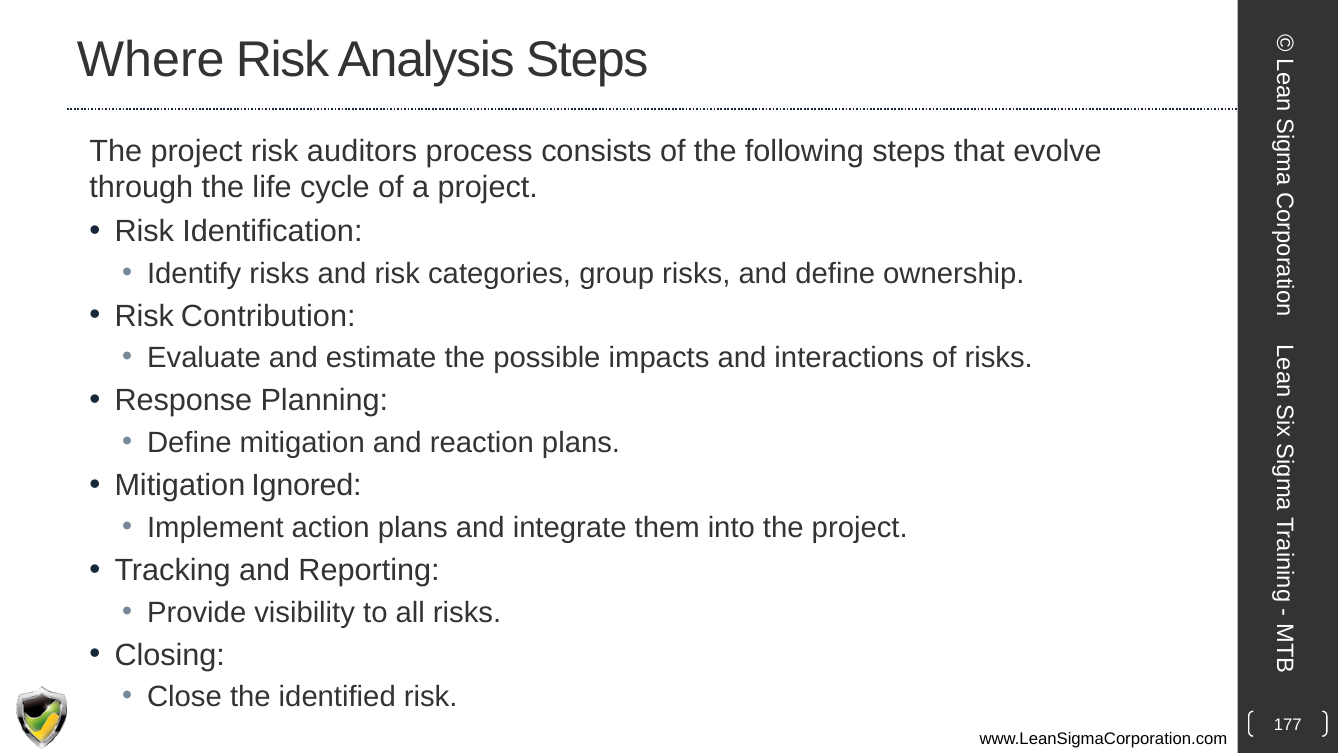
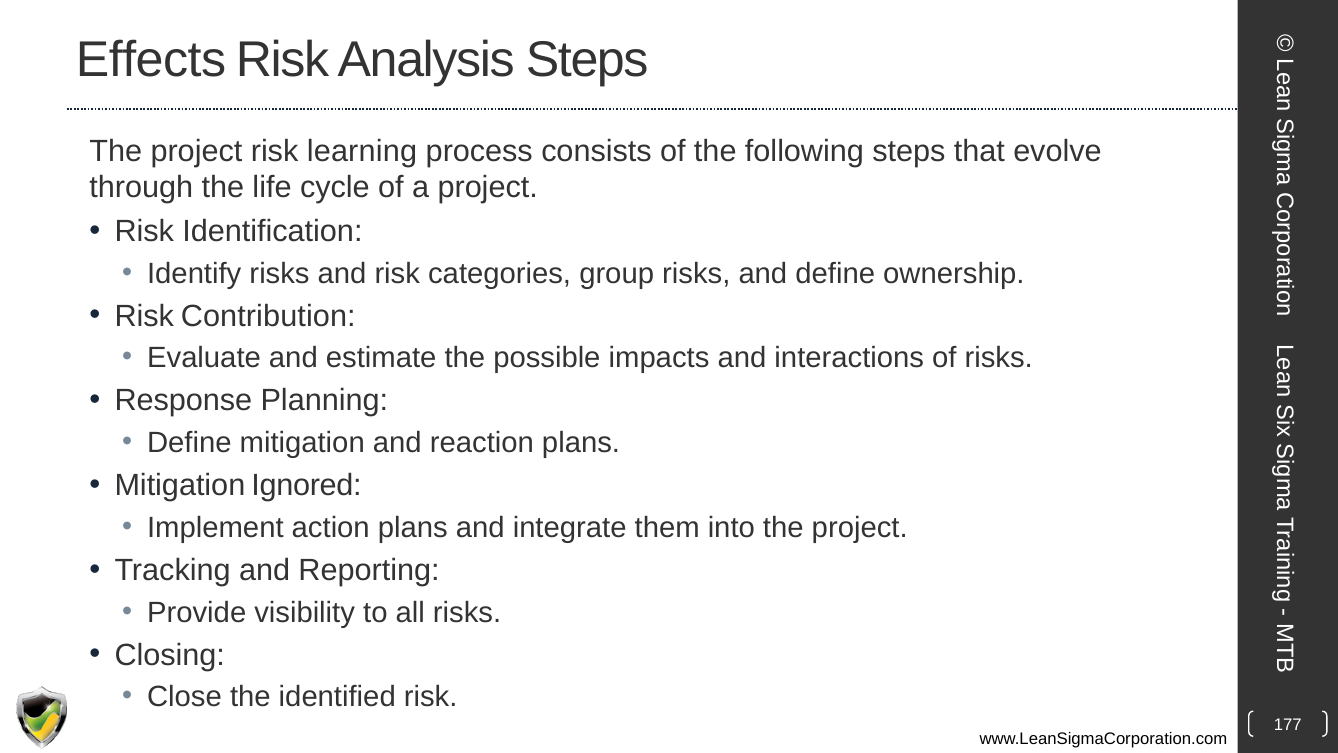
Where: Where -> Effects (151, 59)
auditors: auditors -> learning (362, 151)
